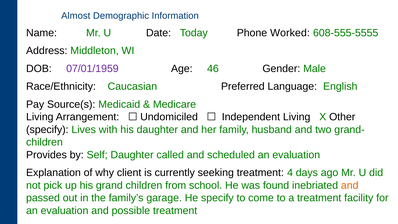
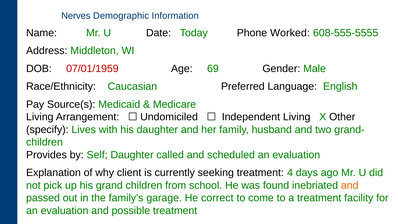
Almost: Almost -> Nerves (76, 16)
07/01/1959 colour: purple -> red (92, 69)
46: 46 -> 69 (213, 69)
He specify: specify -> correct (217, 198)
